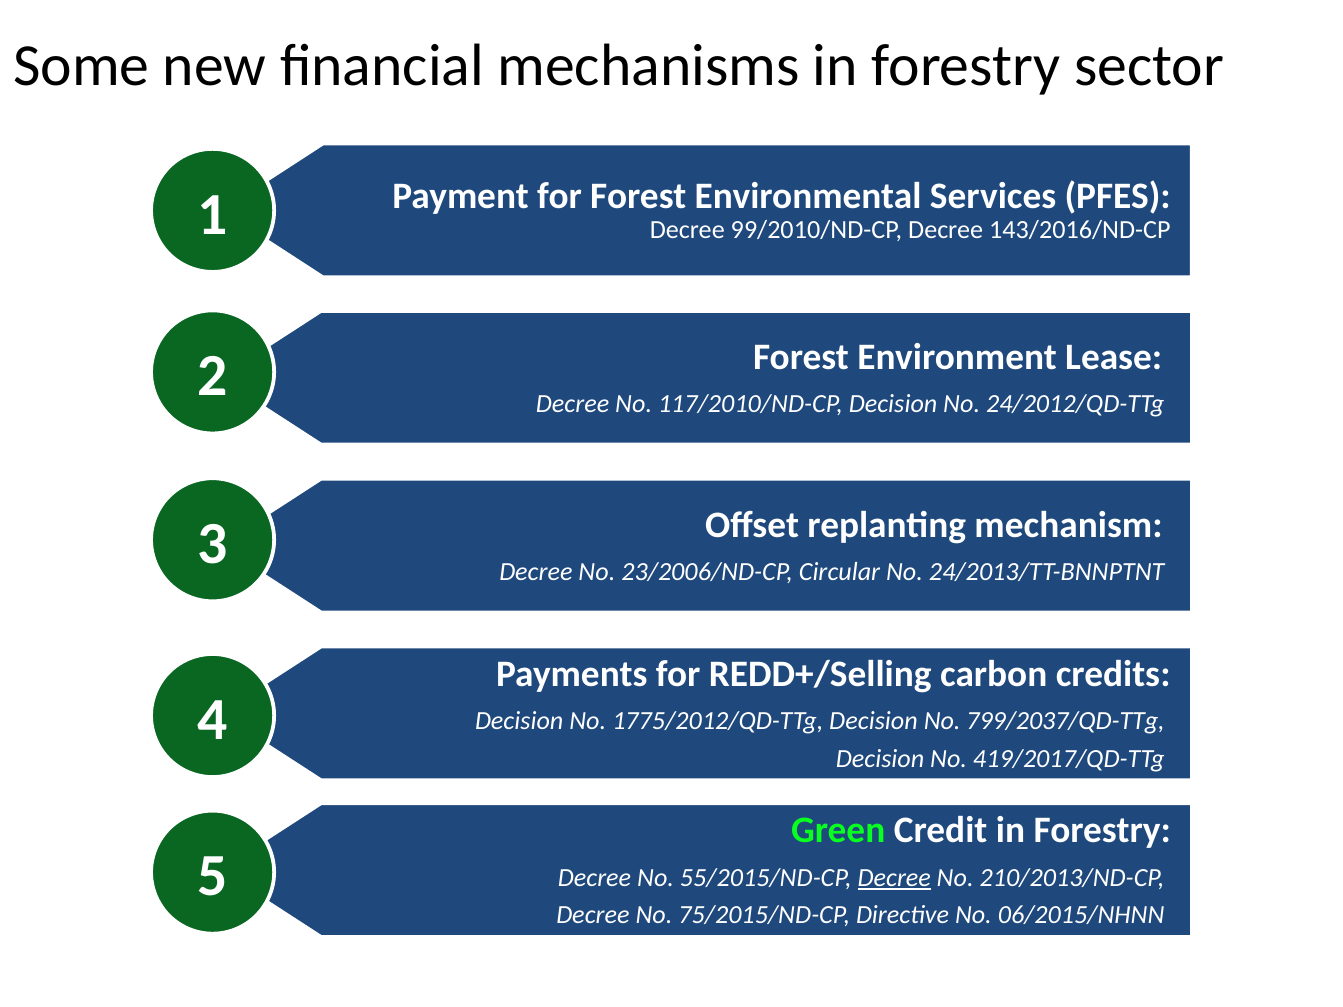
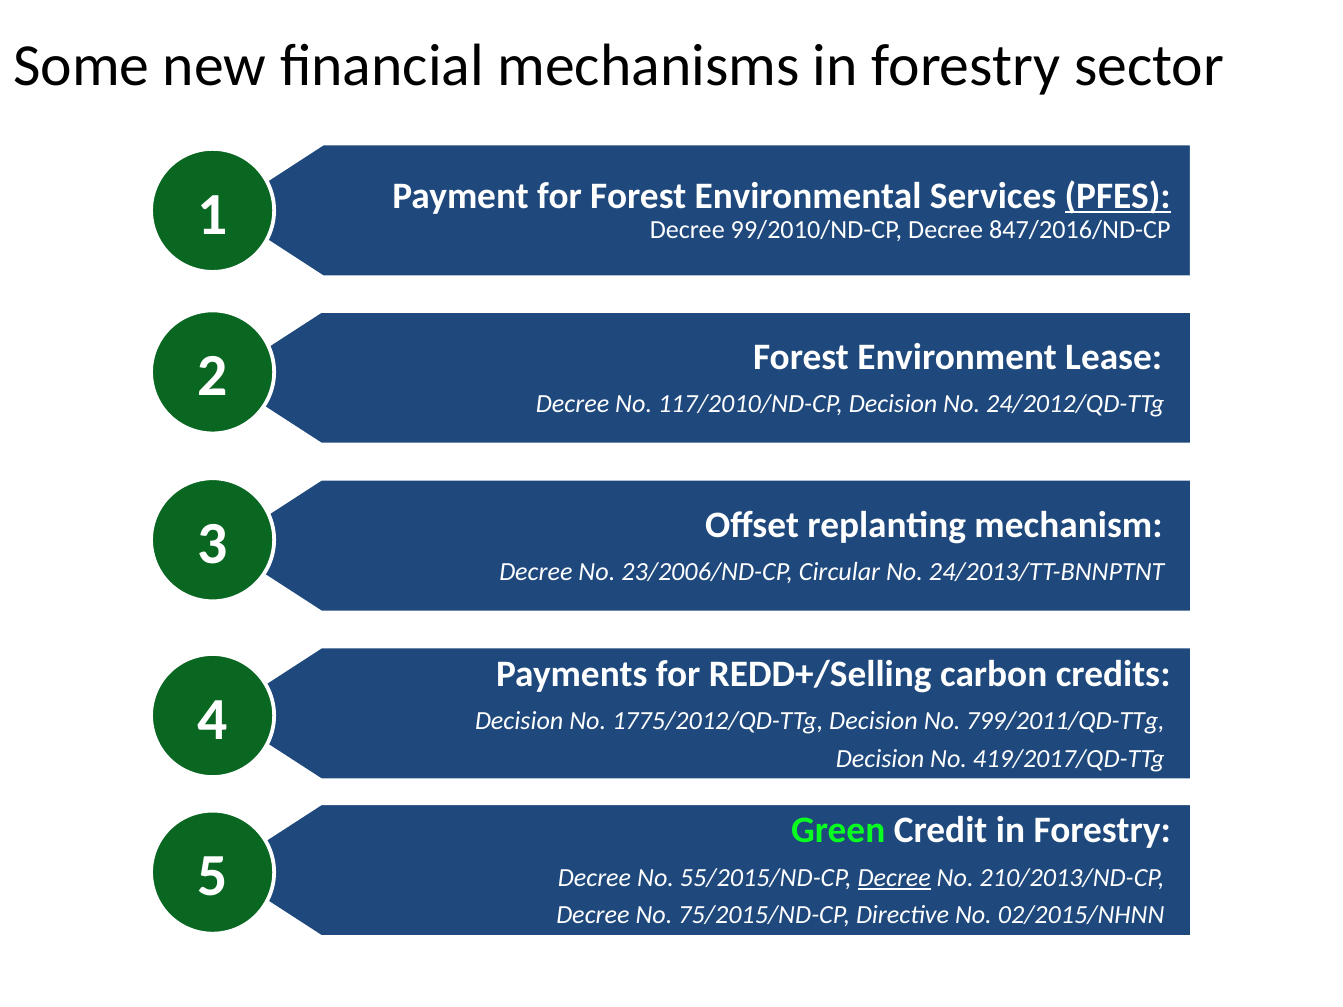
PFES underline: none -> present (1118, 196)
143/2016/ND-CP: 143/2016/ND-CP -> 847/2016/ND-CP (1080, 230)
799/2037/QD-TTg: 799/2037/QD-TTg -> 799/2011/QD-TTg (1066, 721)
06/2015/NHNN: 06/2015/NHNN -> 02/2015/NHNN (1081, 916)
